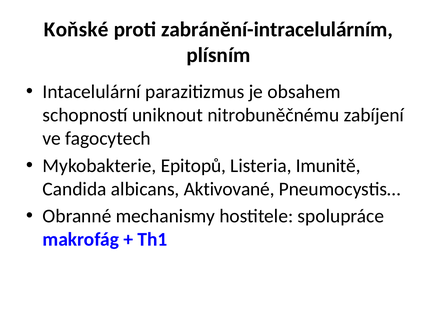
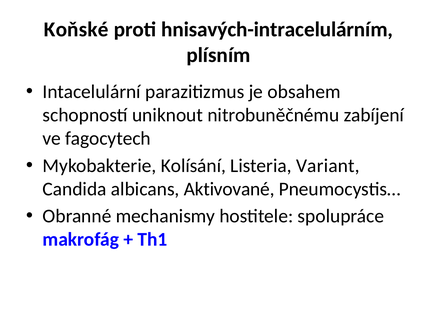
zabránění-intracelulárním: zabránění-intracelulárním -> hnisavých-intracelulárním (277, 30)
Epitopů: Epitopů -> Kolísání (193, 165)
Imunitě: Imunitě -> Variant (328, 165)
